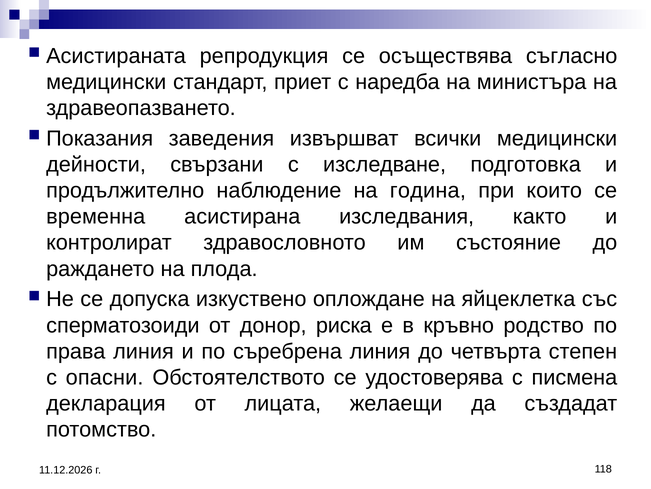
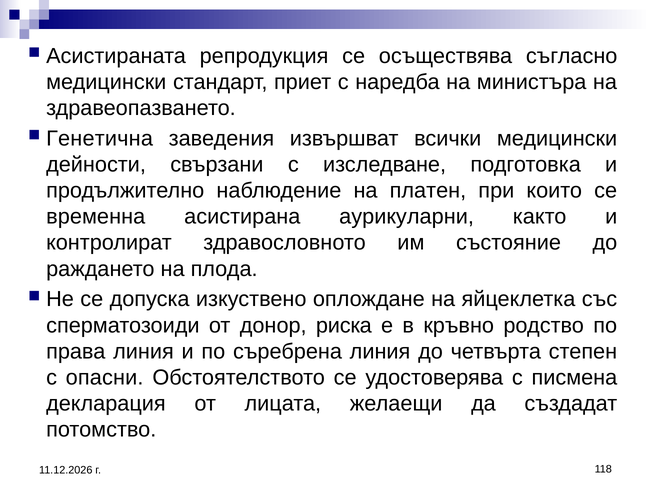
Показания: Показания -> Генетична (100, 138)
година: година -> платен (428, 190)
изследвания: изследвания -> аурикуларни (407, 216)
